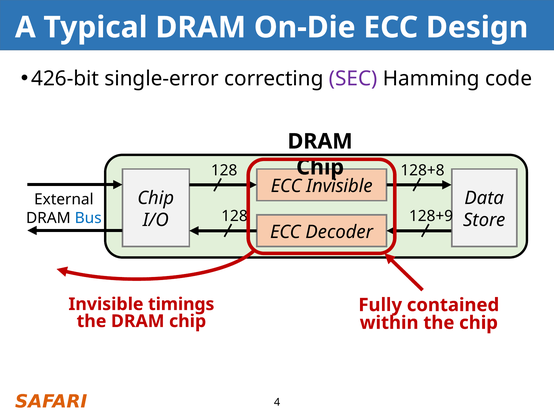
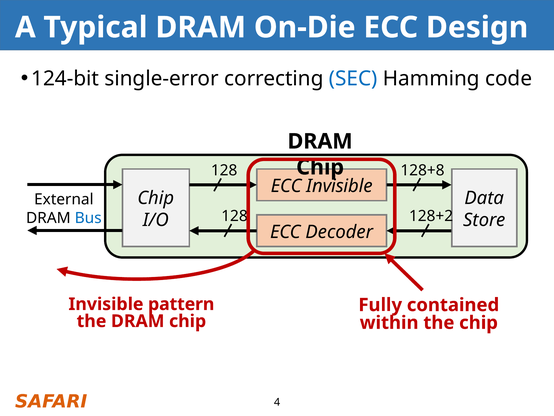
426-bit: 426-bit -> 124-bit (65, 78)
SEC colour: purple -> blue (353, 78)
128+9: 128+9 -> 128+2 (431, 216)
timings: timings -> pattern (181, 304)
